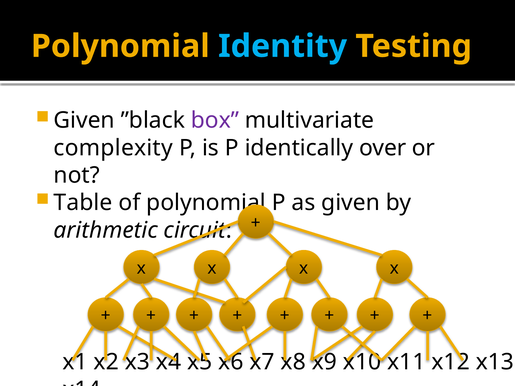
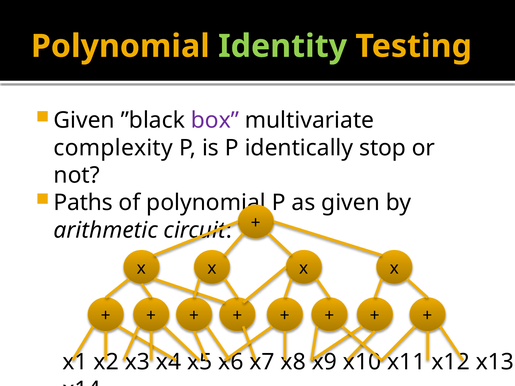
Identity colour: light blue -> light green (283, 46)
over: over -> stop (383, 148)
Table: Table -> Paths (83, 203)
